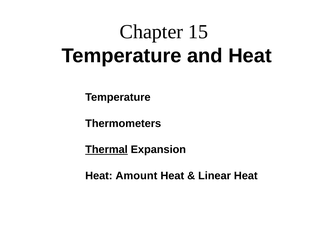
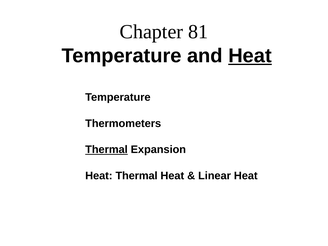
15: 15 -> 81 (198, 32)
Heat underline: none -> present (250, 56)
Heat Amount: Amount -> Thermal (137, 176)
